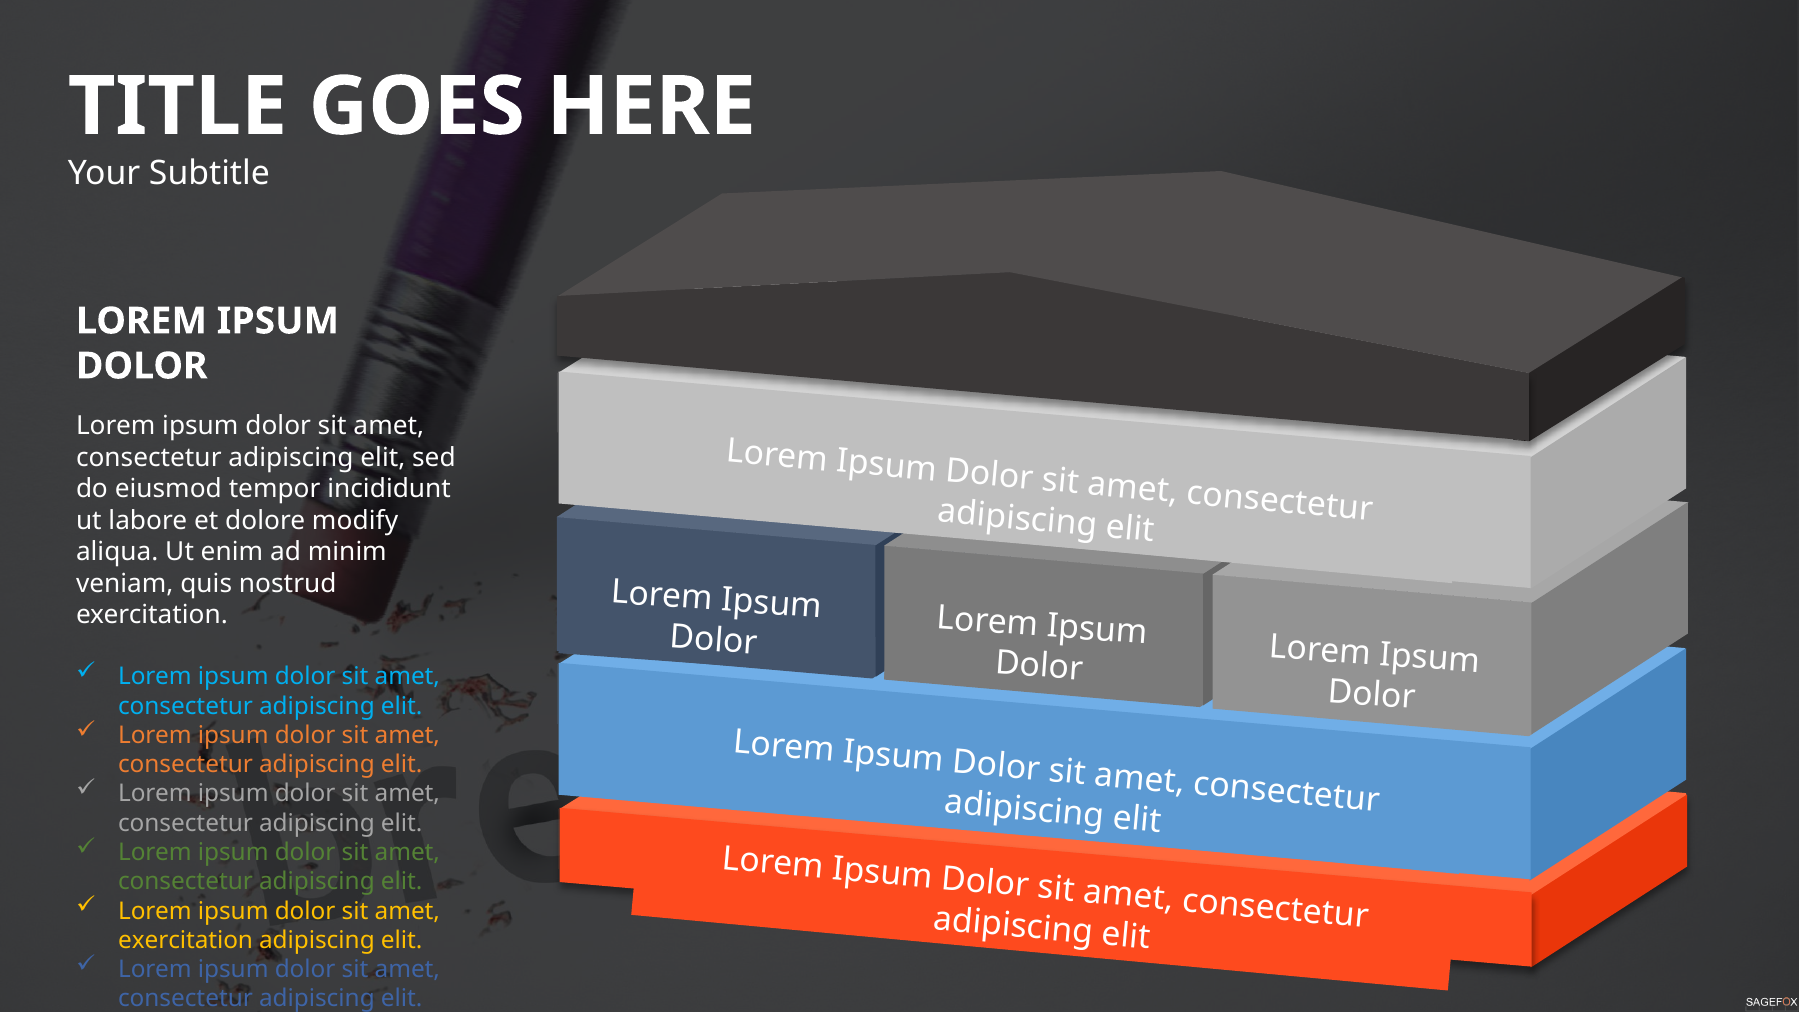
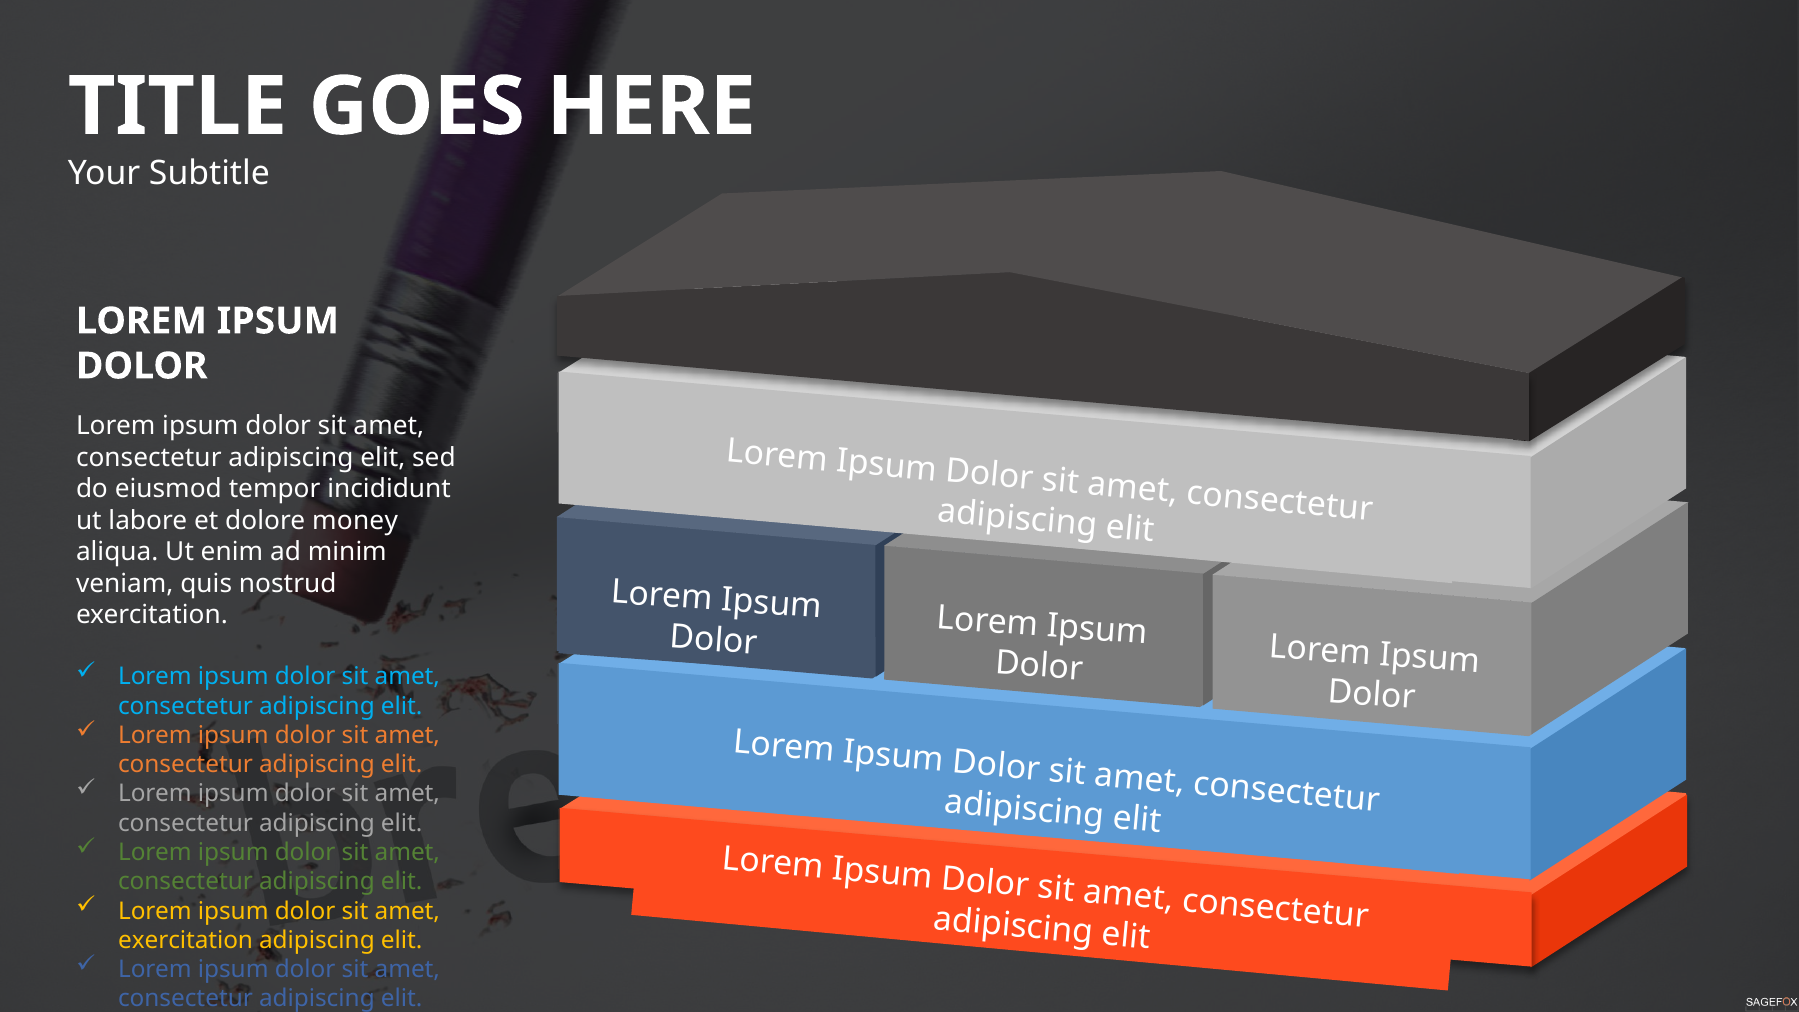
modify: modify -> money (355, 521)
